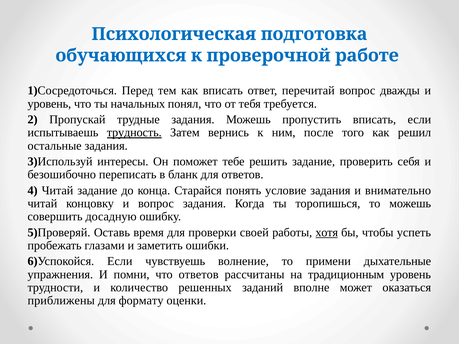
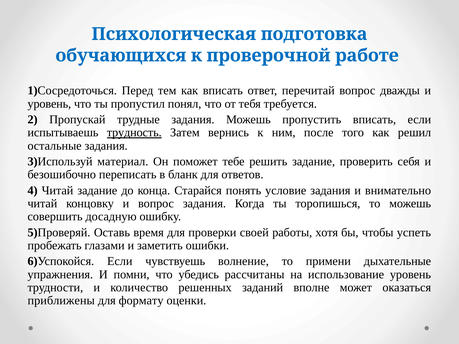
начальных: начальных -> пропустил (138, 104)
интересы: интересы -> материал (123, 162)
хотя underline: present -> none (327, 233)
что ответов: ответов -> убедись (199, 275)
традиционным: традиционным -> использование (346, 275)
